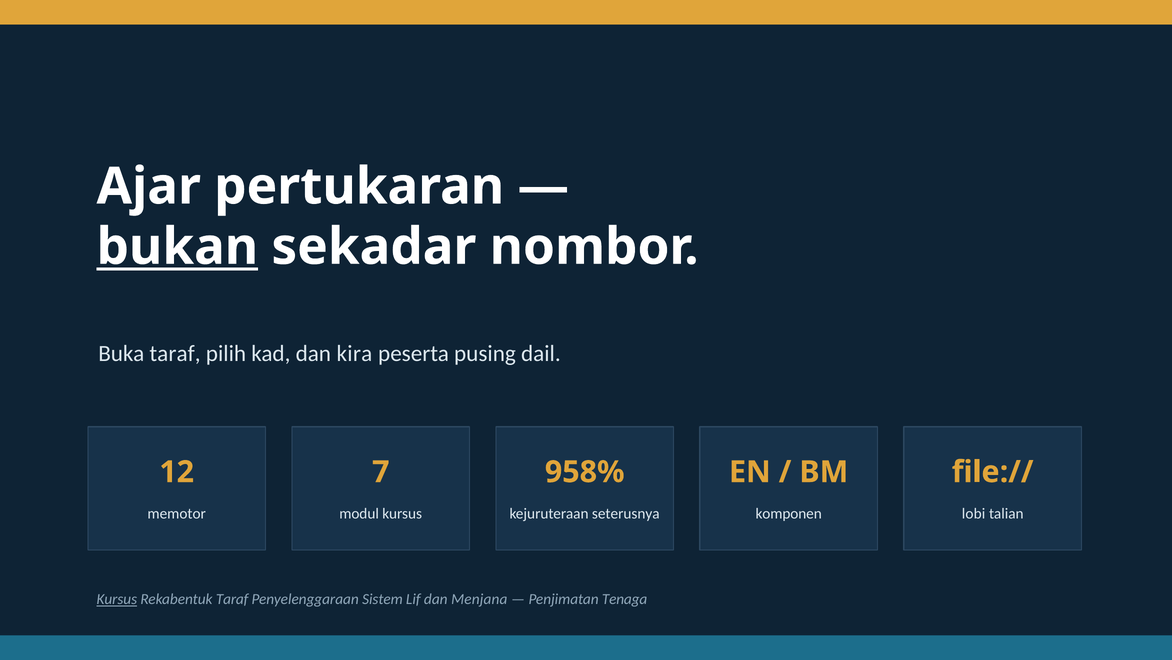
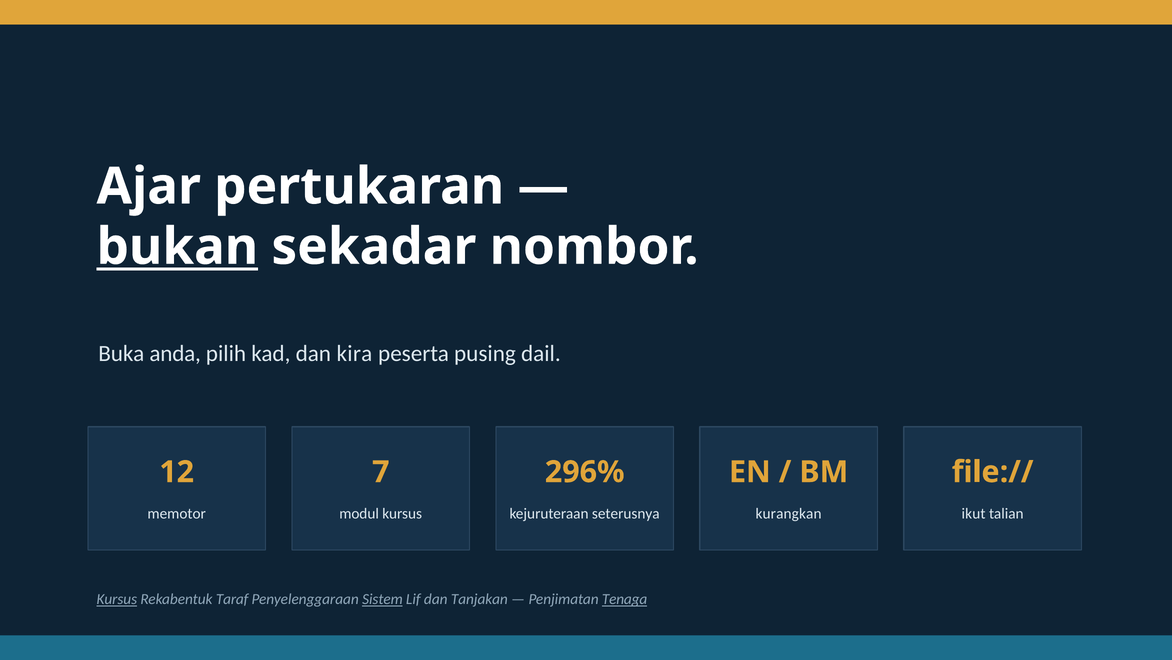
Buka taraf: taraf -> anda (175, 353)
958%: 958% -> 296% (585, 472)
komponen: komponen -> kurangkan (789, 513)
lobi: lobi -> ikut (974, 513)
Sistem underline: none -> present (382, 599)
Menjana: Menjana -> Tanjakan (479, 599)
Tenaga underline: none -> present (625, 599)
